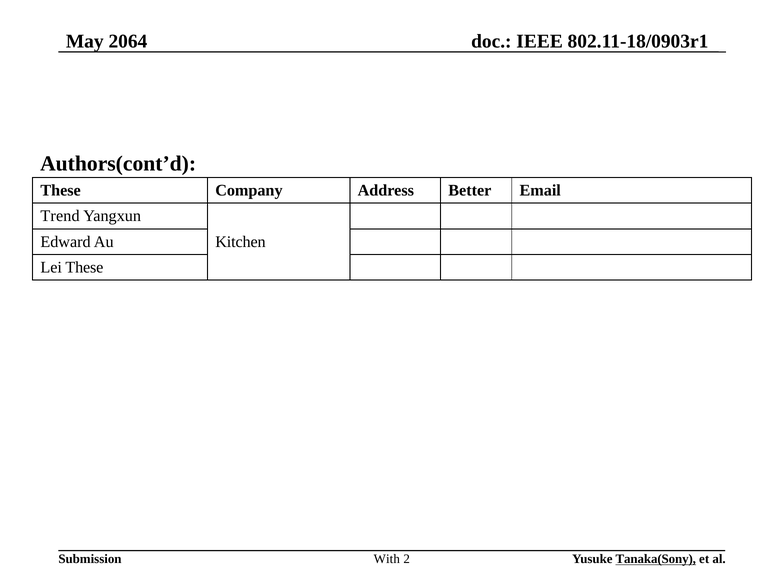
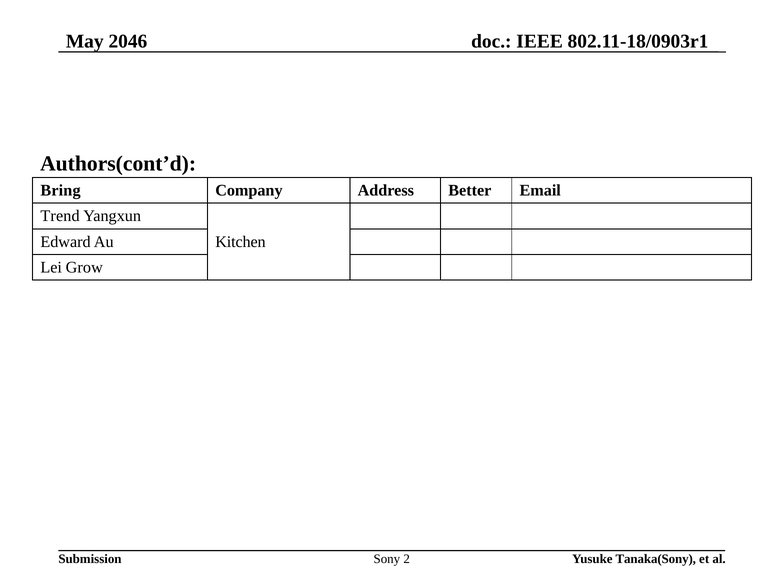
2064: 2064 -> 2046 (128, 41)
These: These -> Bring (61, 190)
Lei These: These -> Grow (84, 267)
Tanaka(Sony underline: present -> none (656, 559)
With: With -> Sony (387, 559)
